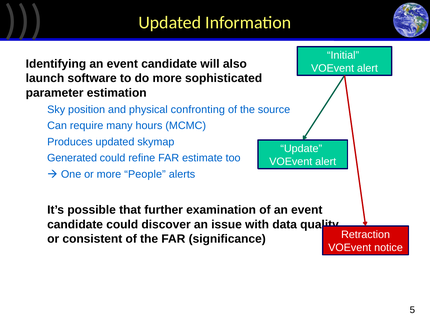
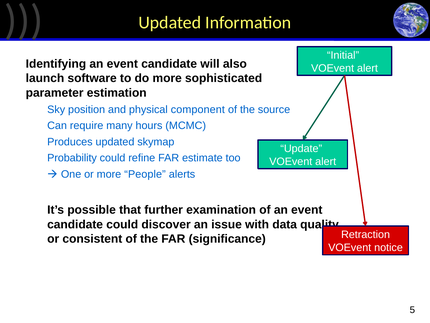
confronting: confronting -> component (198, 109)
Generated: Generated -> Probability (72, 158)
